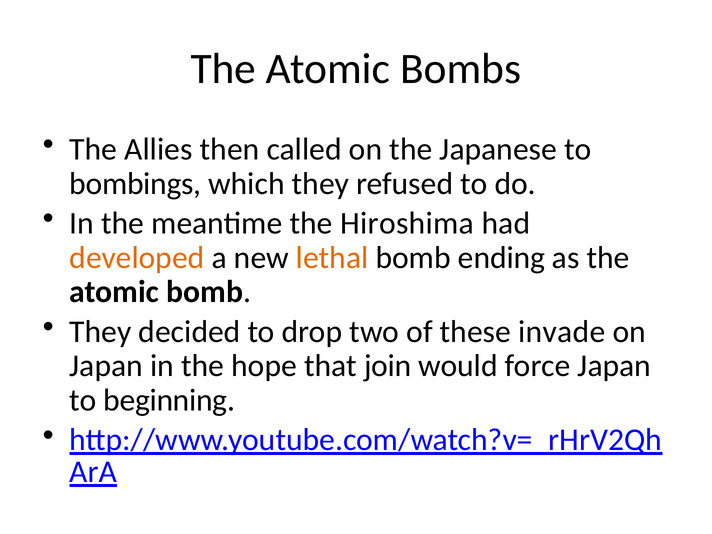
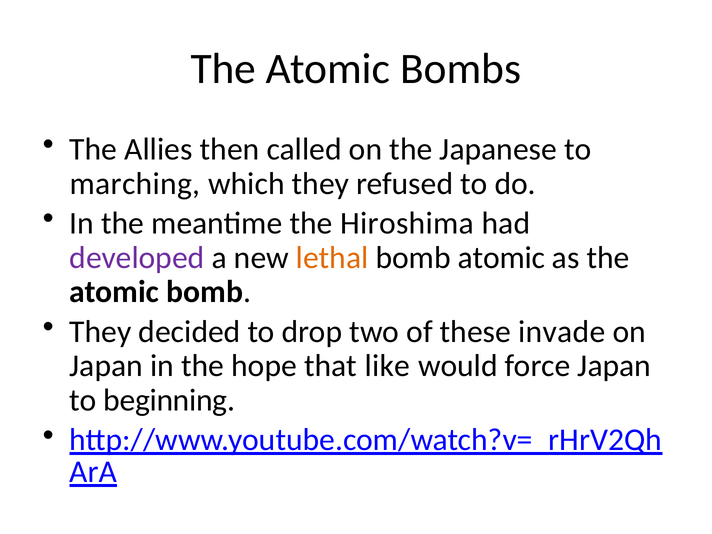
bombings: bombings -> marching (135, 184)
developed colour: orange -> purple (137, 258)
bomb ending: ending -> atomic (502, 258)
join: join -> like (387, 366)
